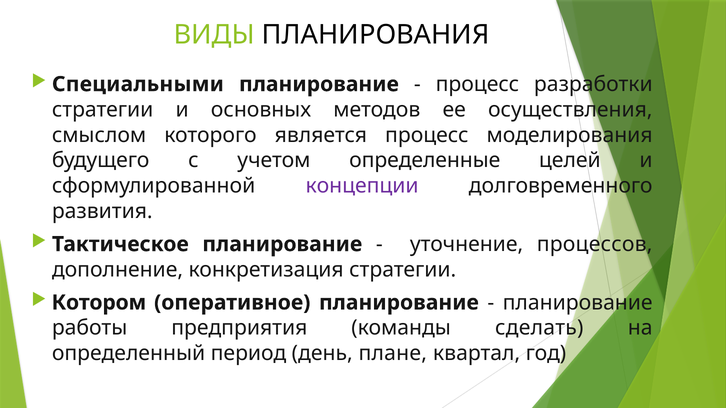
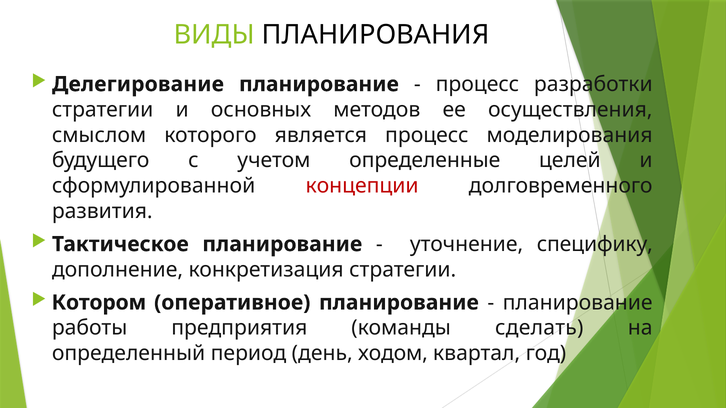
Специальными: Специальными -> Делегирование (138, 84)
концепции colour: purple -> red (362, 186)
процессов: процессов -> специфику (595, 244)
плане: плане -> ходом (393, 354)
